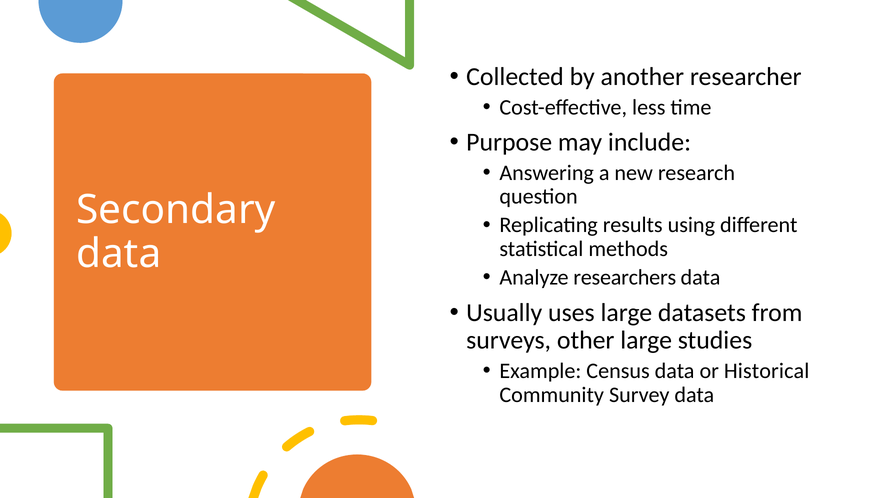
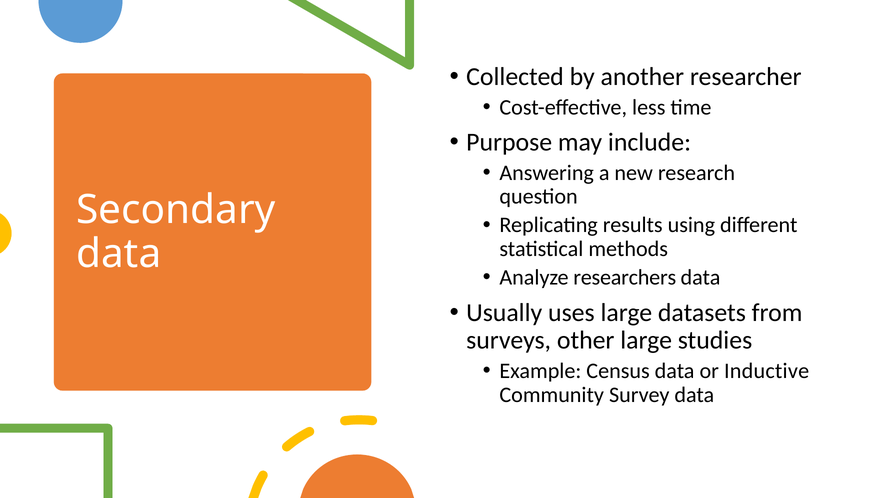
Historical: Historical -> Inductive (767, 371)
